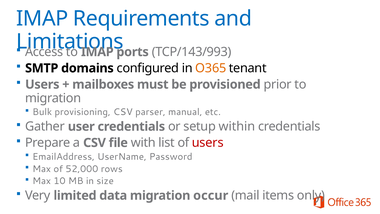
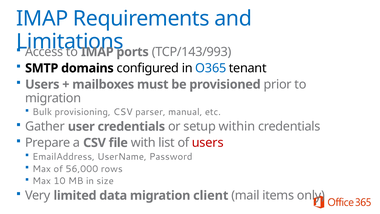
O365 colour: orange -> blue (211, 68)
52,000: 52,000 -> 56,000 (82, 169)
occur: occur -> client (211, 195)
